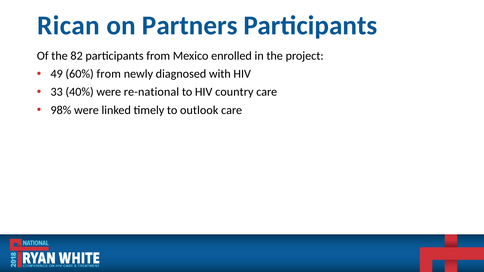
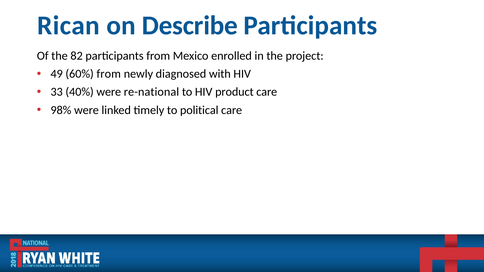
Partners: Partners -> Describe (190, 26)
country: country -> product (234, 92)
outlook: outlook -> political (199, 110)
